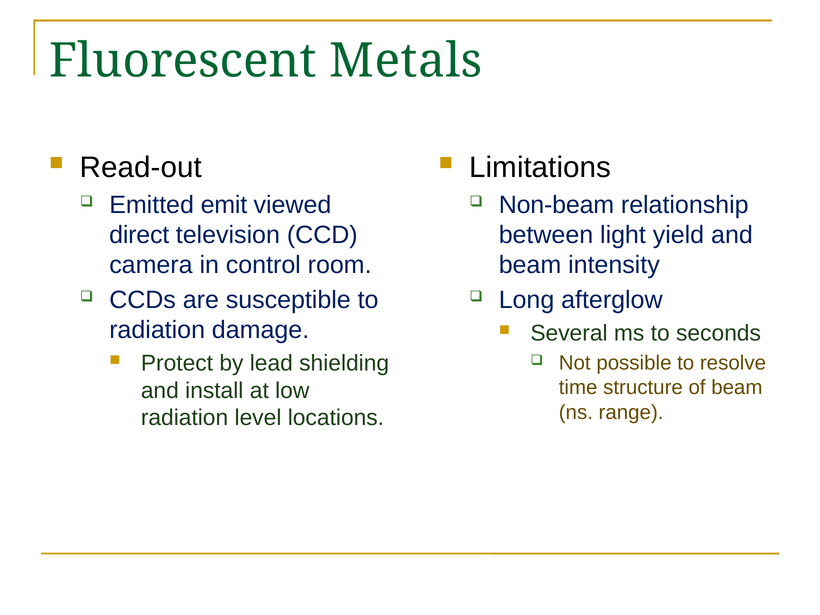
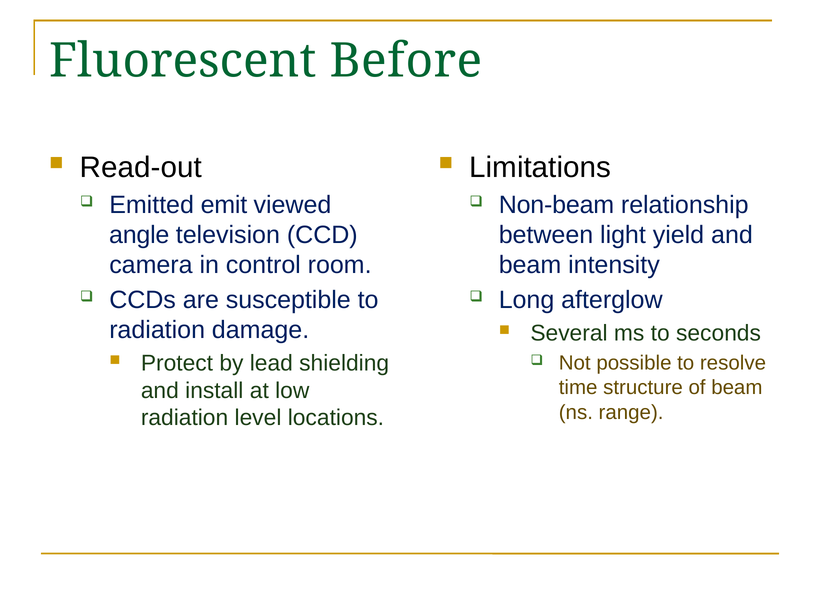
Metals: Metals -> Before (406, 61)
direct: direct -> angle (139, 235)
